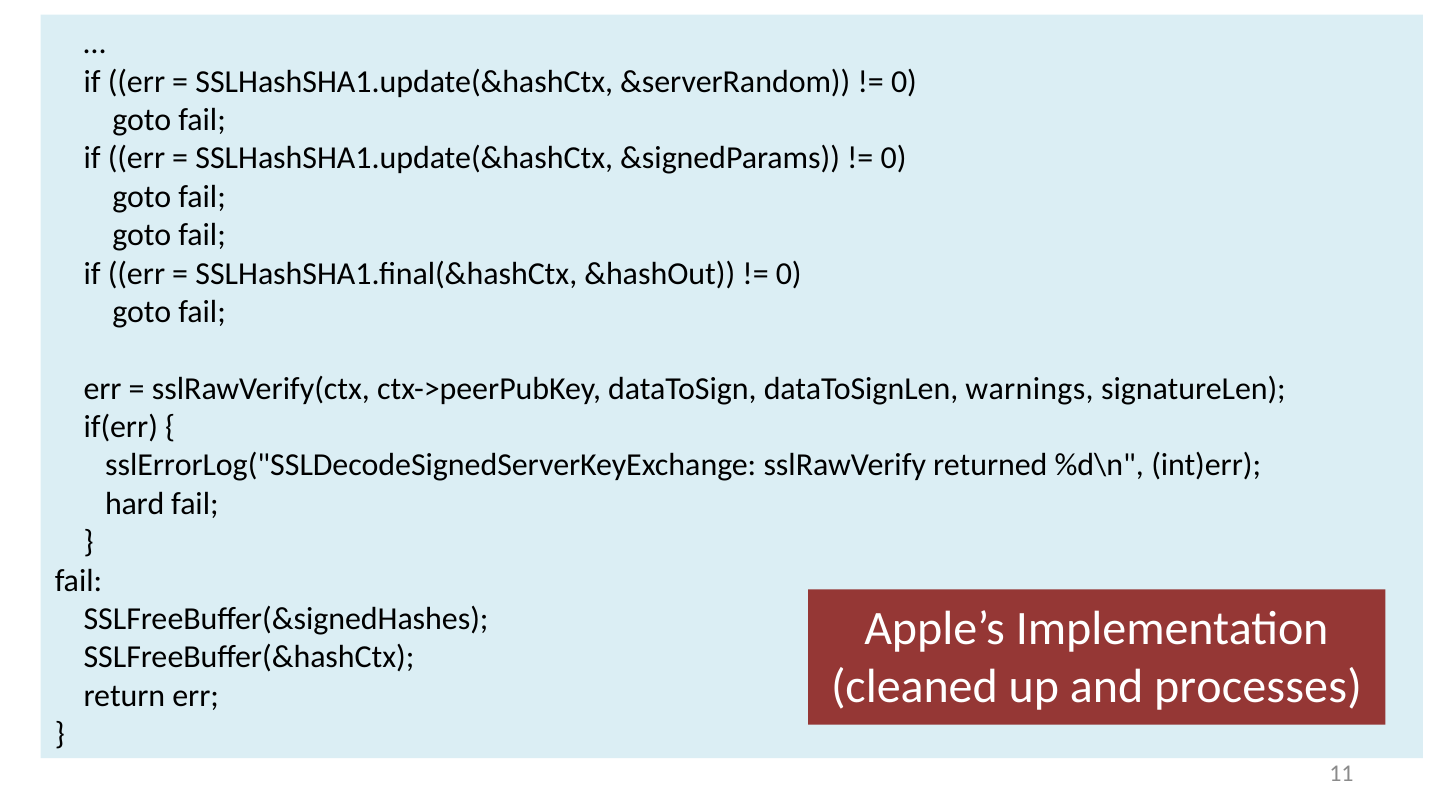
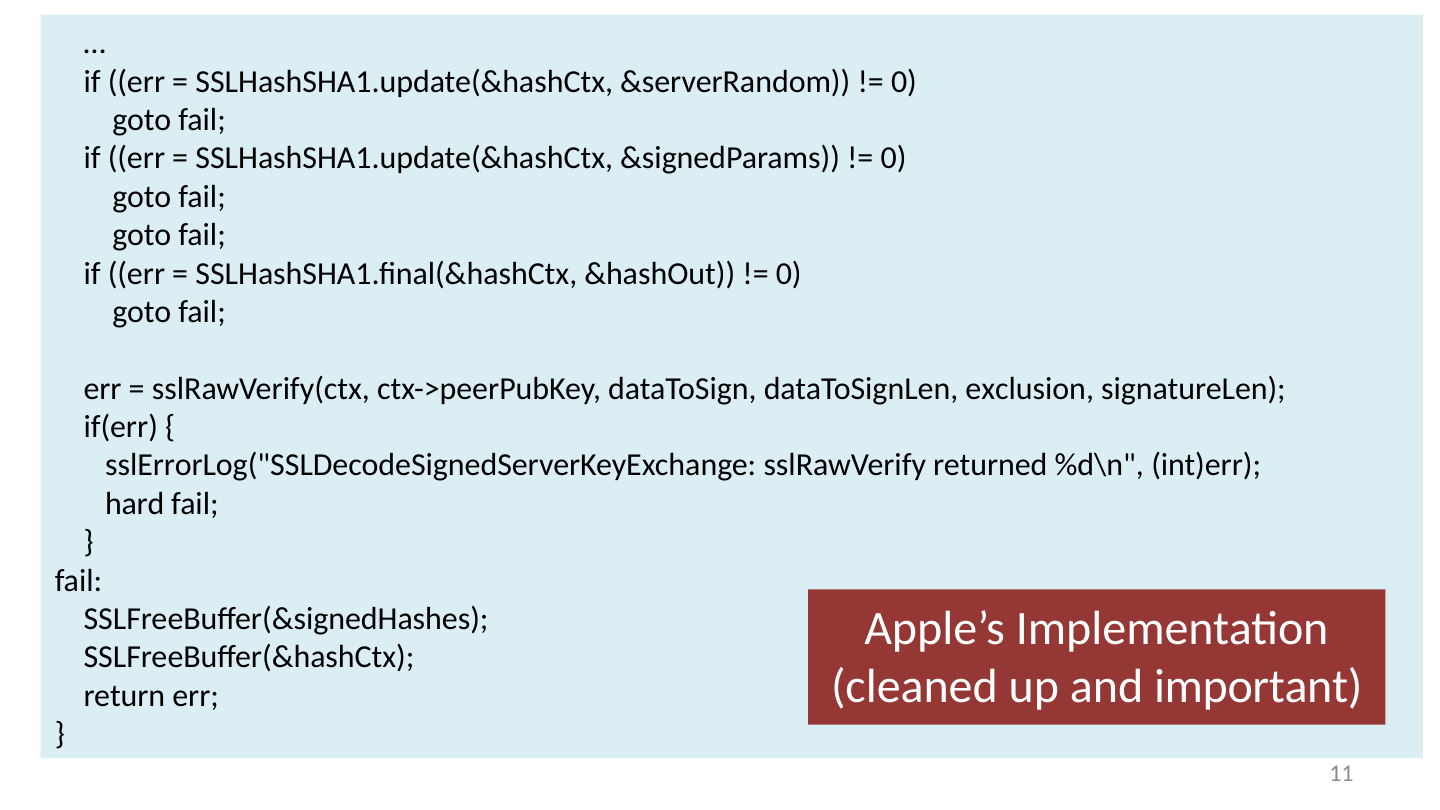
warnings: warnings -> exclusion (1030, 389)
processes: processes -> important (1258, 686)
